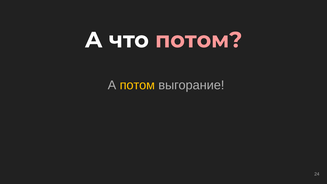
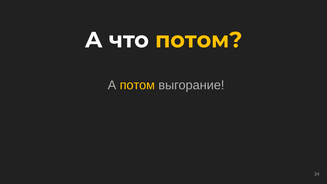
потом colour: pink -> yellow (199, 40)
